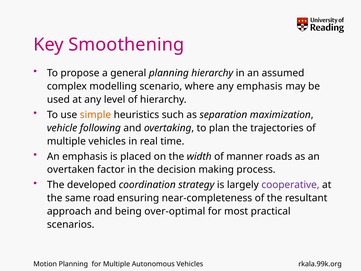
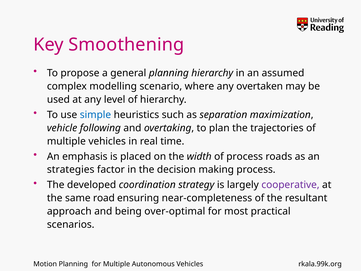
any emphasis: emphasis -> overtaken (260, 86)
simple colour: orange -> blue (95, 115)
of manner: manner -> process (245, 156)
overtaken: overtaken -> strategies (71, 170)
